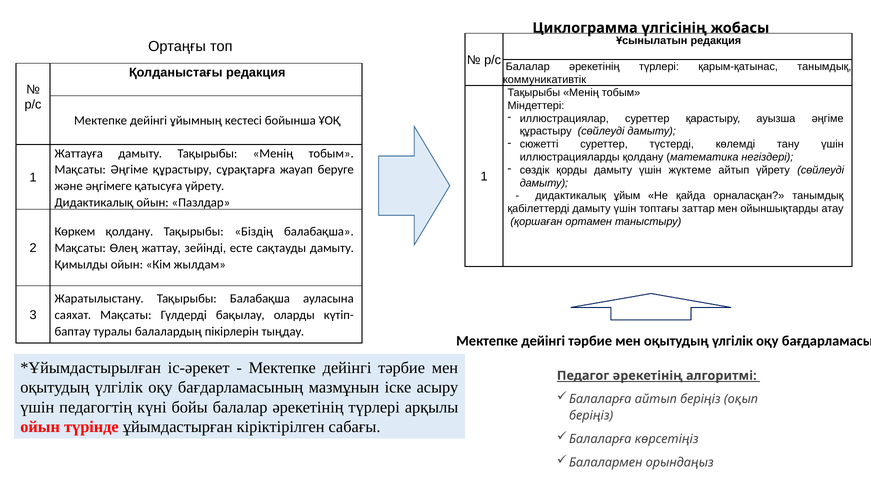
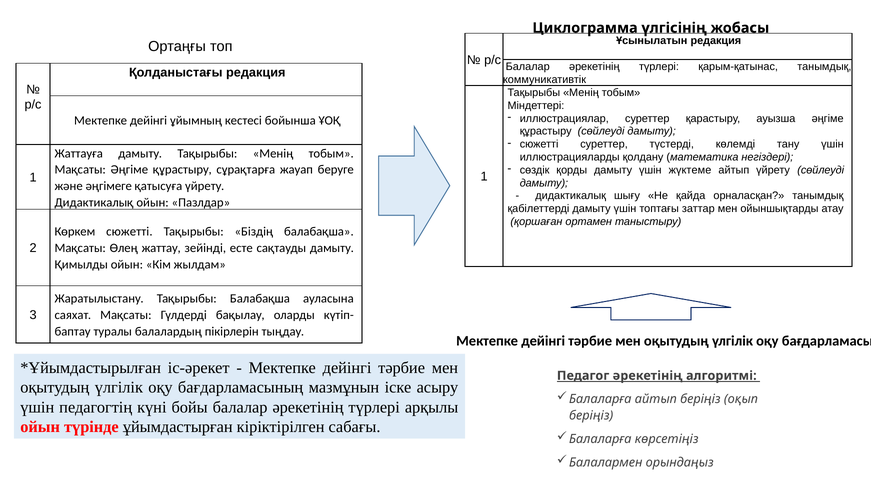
ұйым: ұйым -> шығу (627, 196)
Көркем қолдану: қолдану -> сюжетті (129, 232)
